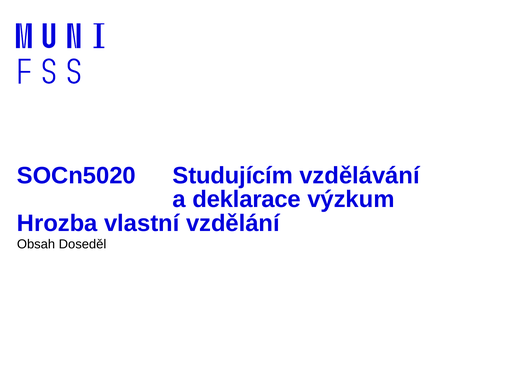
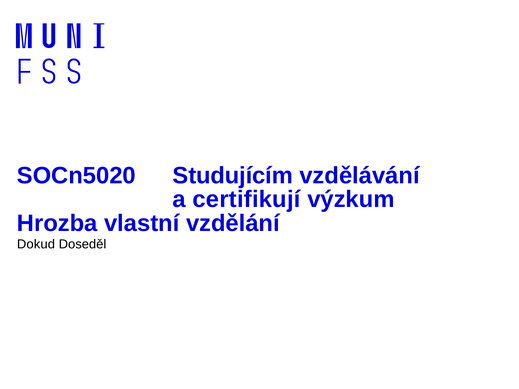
deklarace: deklarace -> certifikují (246, 200)
Obsah: Obsah -> Dokud (36, 244)
